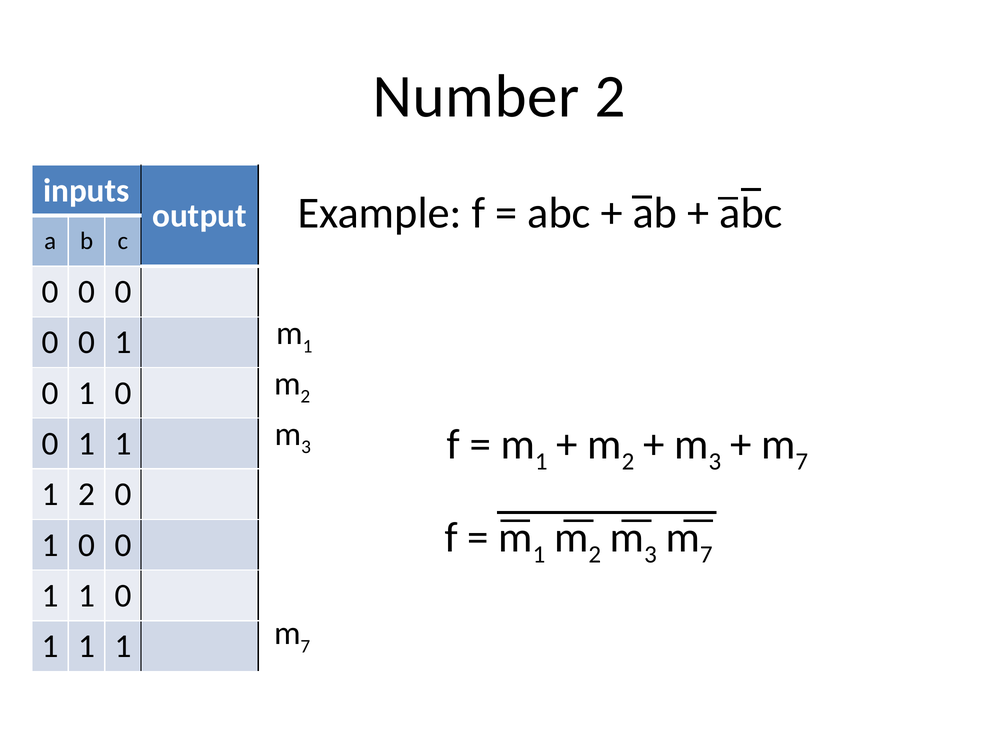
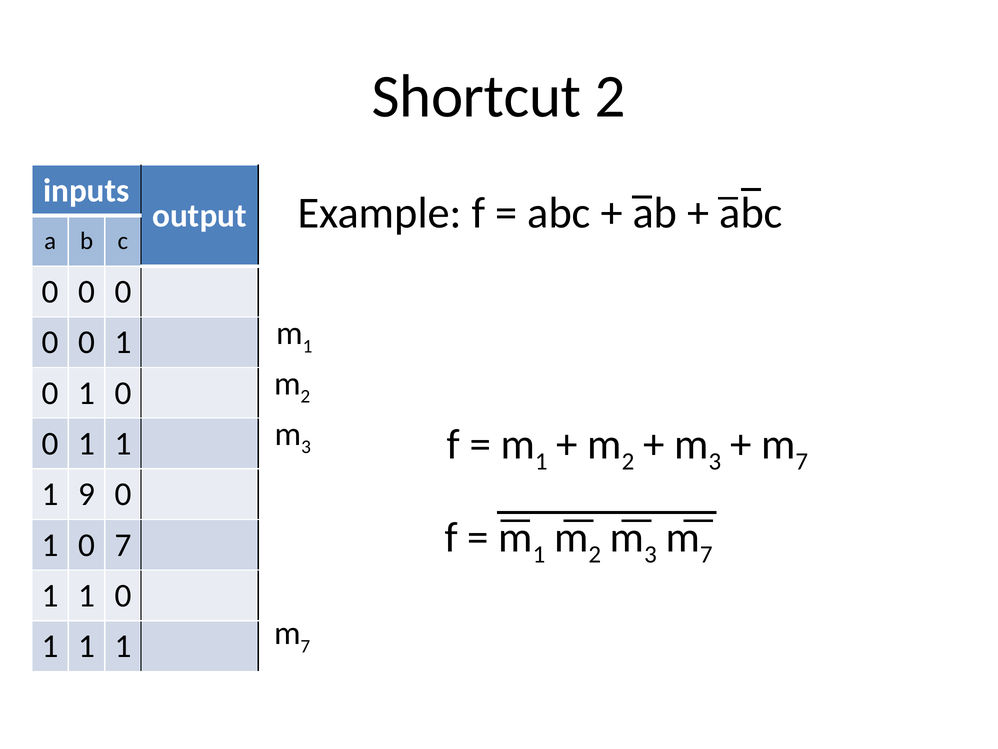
Number: Number -> Shortcut (477, 97)
1 2: 2 -> 9 (87, 494)
0: 0 -> 7 (123, 545)
